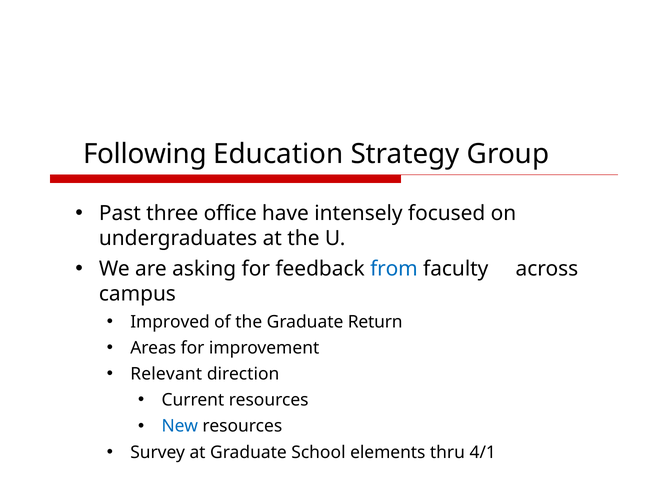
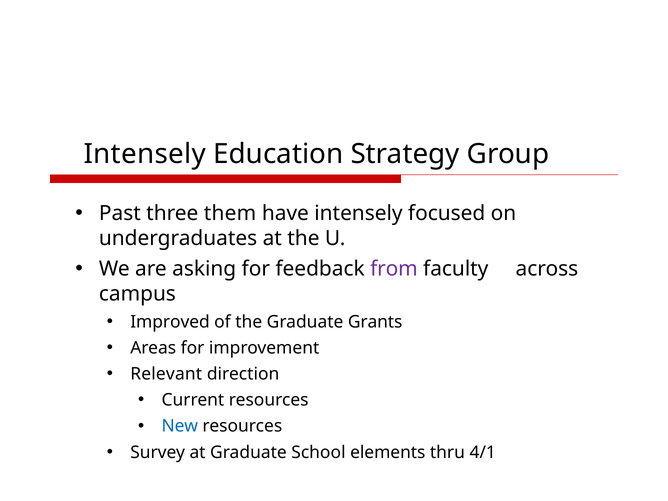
Following: Following -> Intensely (145, 154)
office: office -> them (230, 213)
from colour: blue -> purple (394, 269)
Return: Return -> Grants (375, 322)
